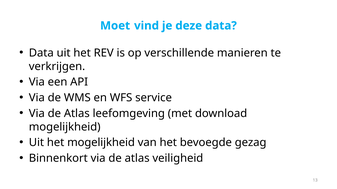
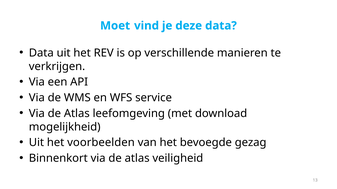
het mogelijkheid: mogelijkheid -> voorbeelden (101, 143)
